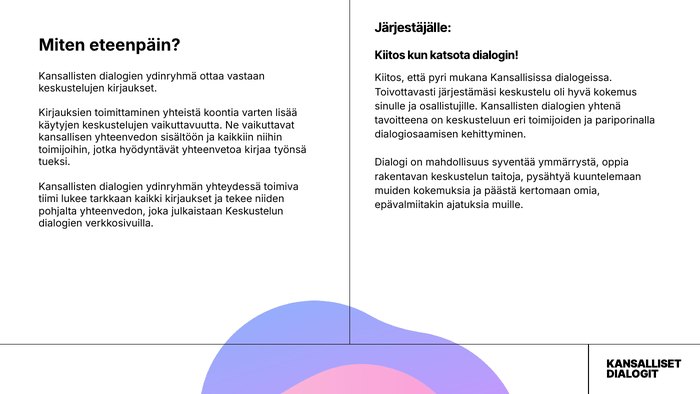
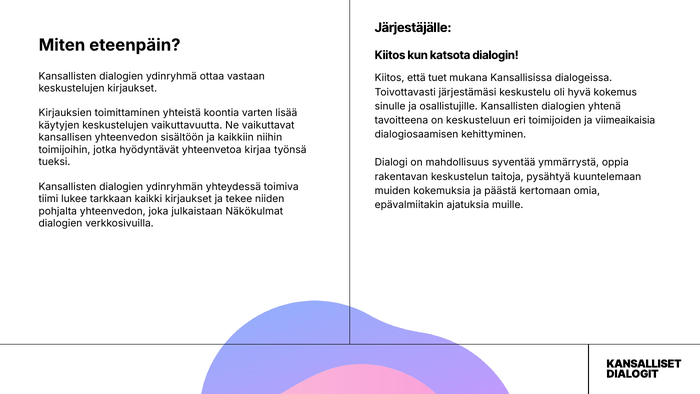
pyri: pyri -> tuet (438, 78)
pariporinalla: pariporinalla -> viimeaikaisia (625, 120)
julkaistaan Keskustelun: Keskustelun -> Näkökulmat (254, 211)
